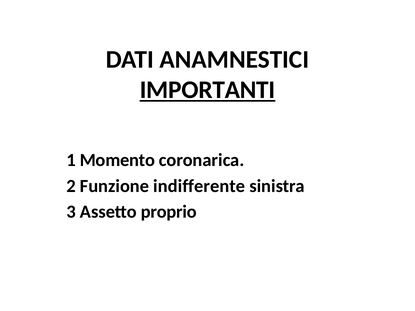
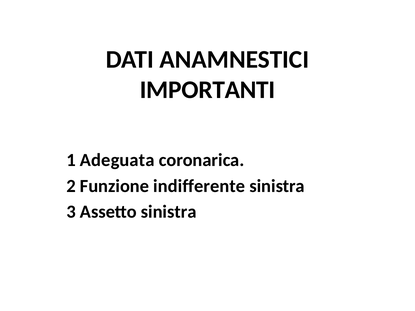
IMPORTANTI underline: present -> none (208, 90)
Momento: Momento -> Adeguata (117, 160)
Assetto proprio: proprio -> sinistra (169, 212)
